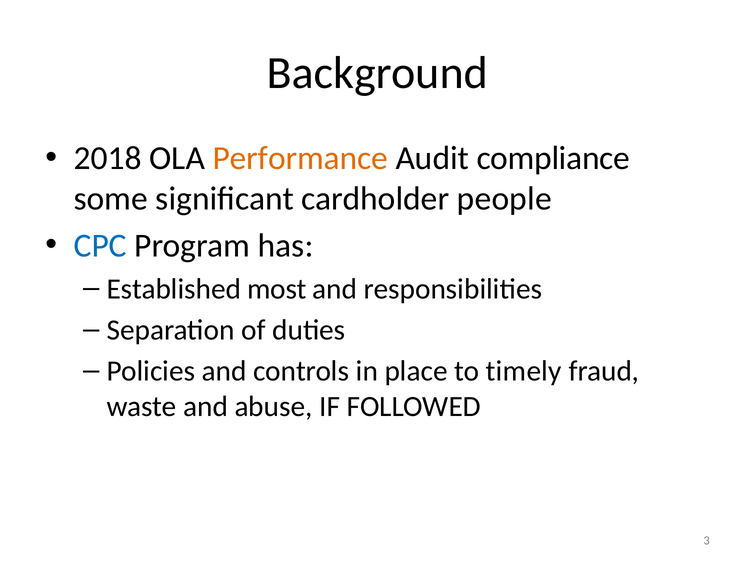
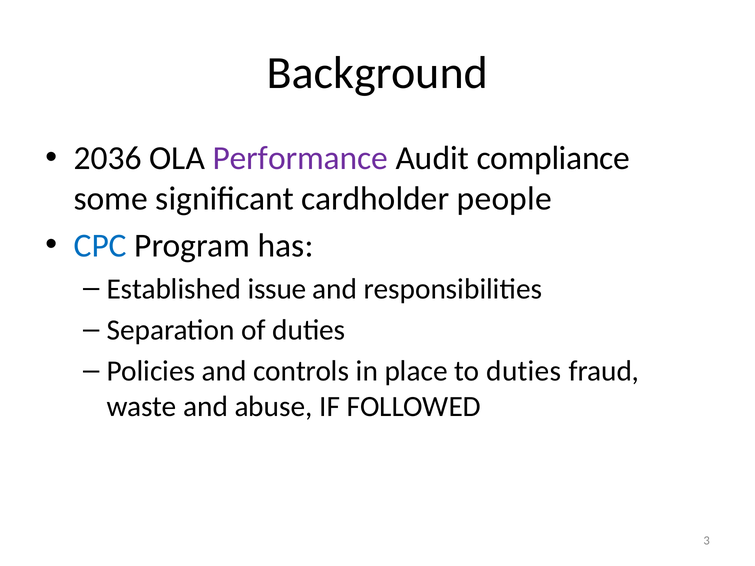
2018: 2018 -> 2036 (108, 158)
Performance colour: orange -> purple (300, 158)
most: most -> issue (277, 289)
to timely: timely -> duties (524, 371)
